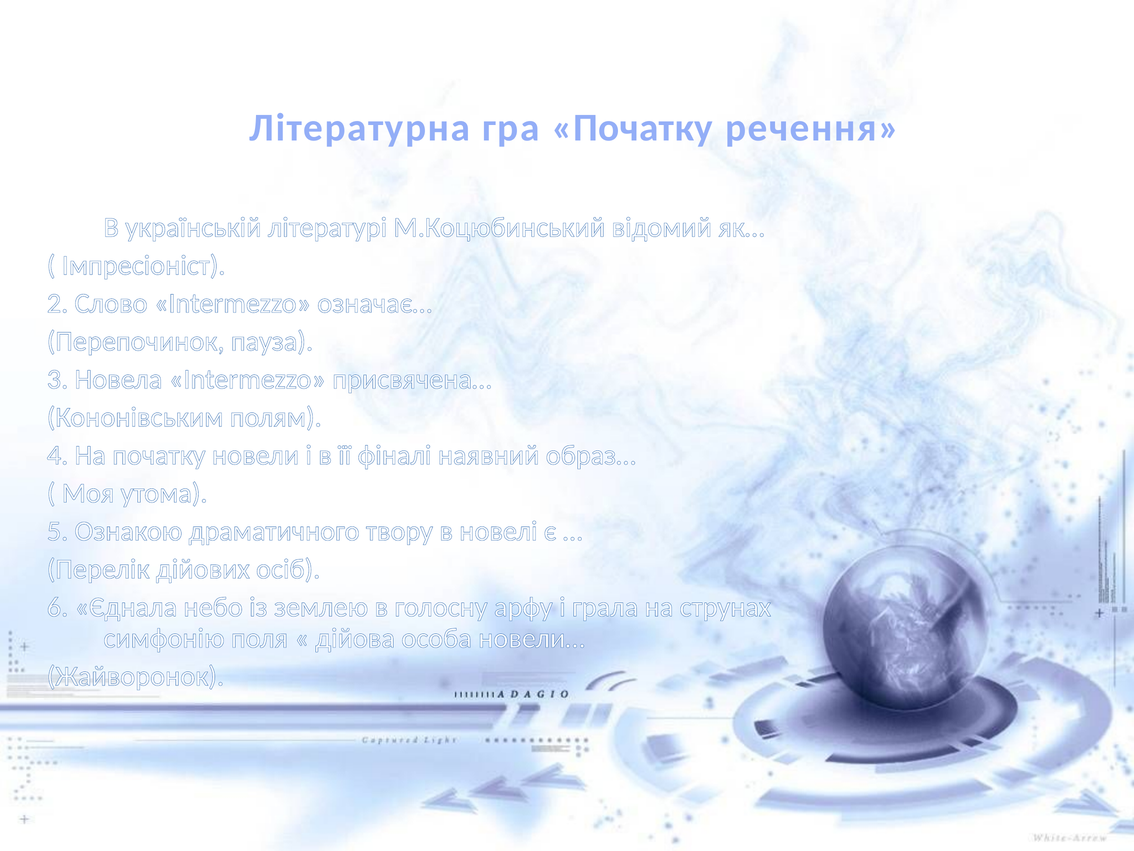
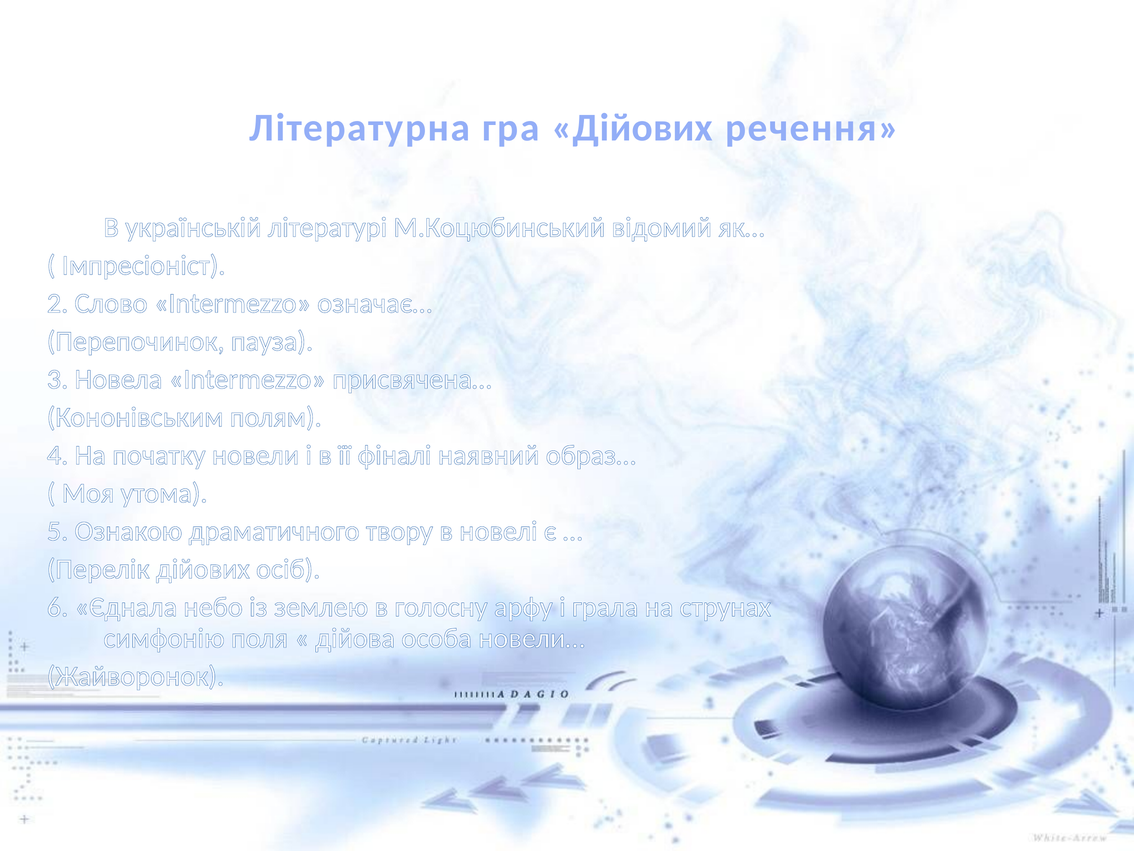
гра Початку: Початку -> Дійових (632, 128)
